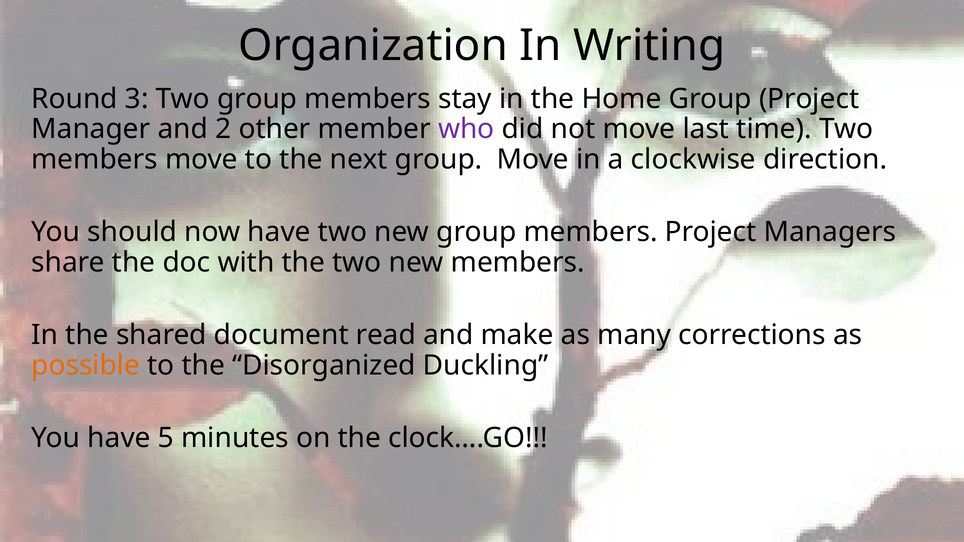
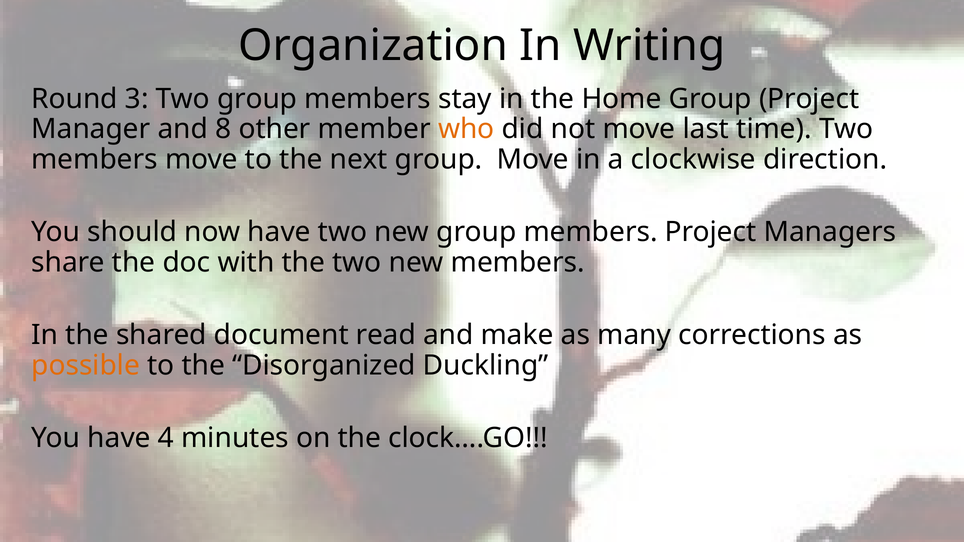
2: 2 -> 8 (223, 129)
who colour: purple -> orange (466, 129)
5: 5 -> 4 (166, 438)
